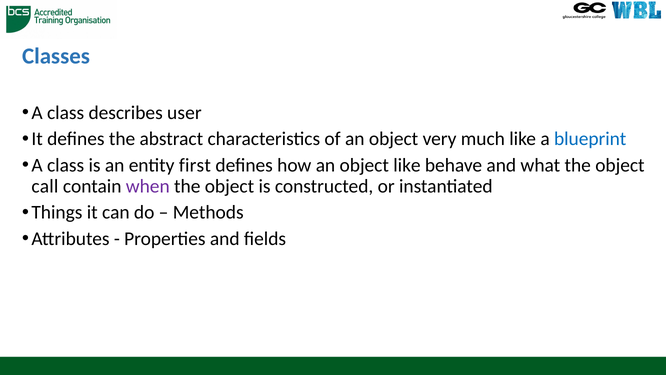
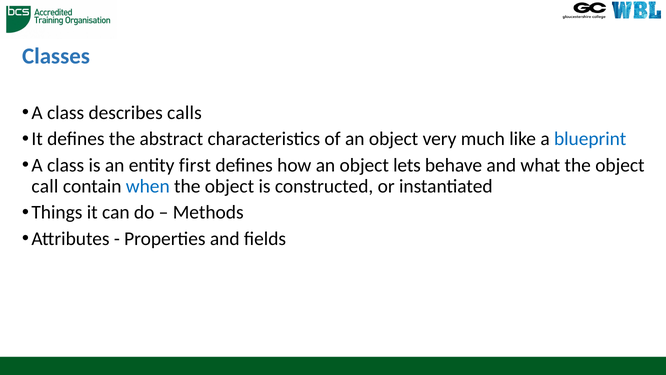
user: user -> calls (184, 113)
object like: like -> lets (407, 165)
when colour: purple -> blue (148, 186)
